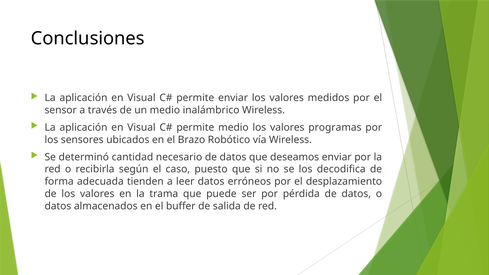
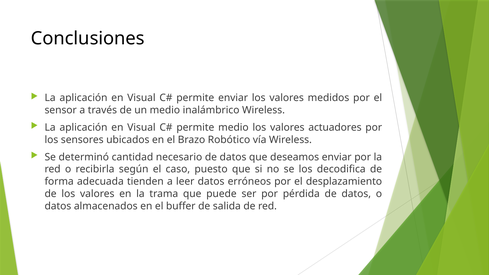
programas: programas -> actuadores (335, 127)
